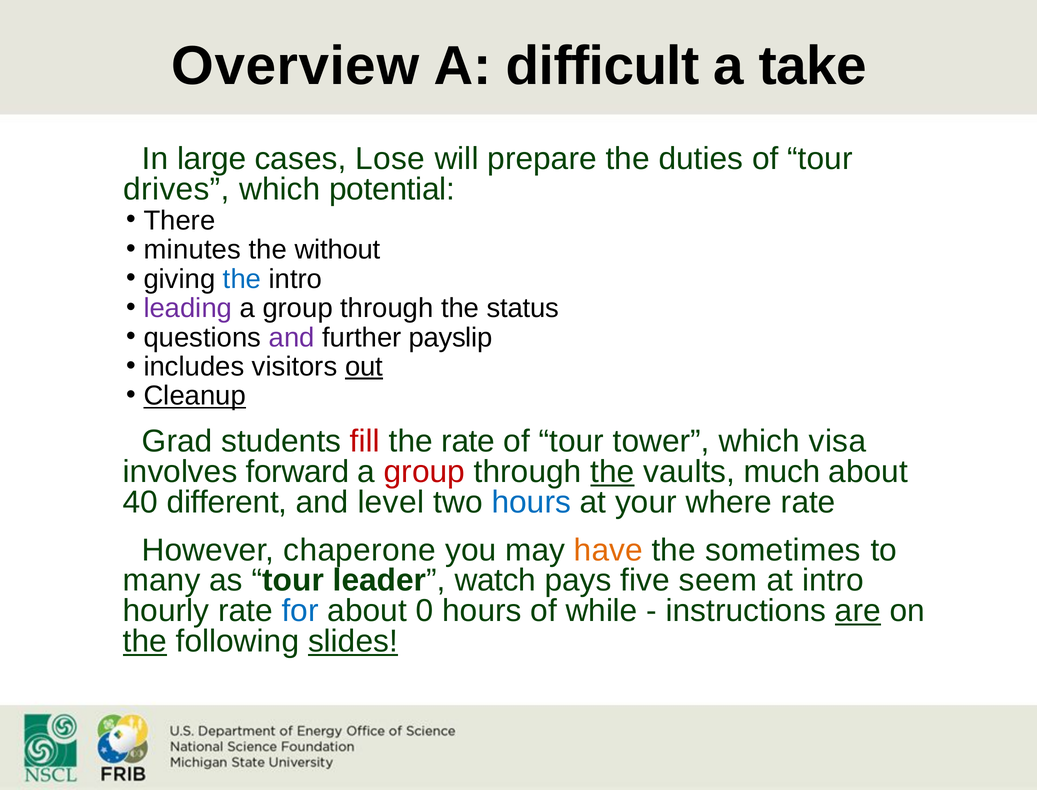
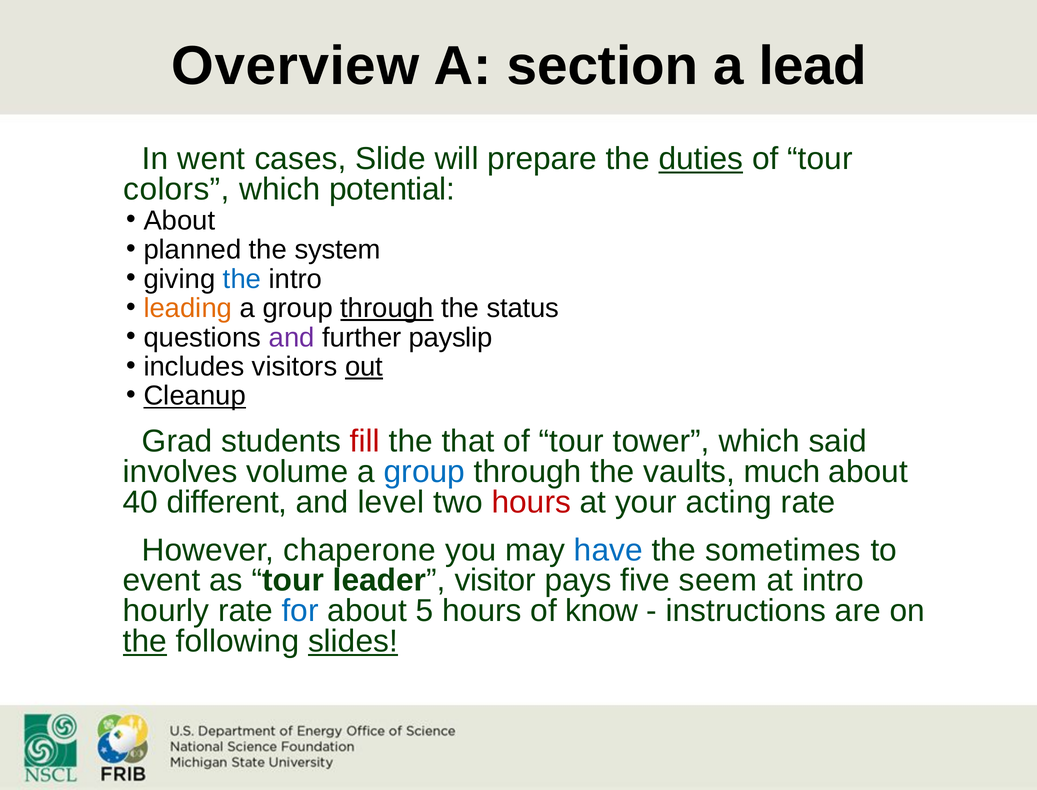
difficult: difficult -> section (602, 66)
take: take -> lead (813, 66)
large: large -> went (211, 159)
Lose: Lose -> Slide (390, 159)
duties underline: none -> present (701, 159)
drives: drives -> colors (176, 189)
There: There -> About (179, 221)
minutes: minutes -> planned (192, 250)
without: without -> system (338, 250)
leading colour: purple -> orange (188, 308)
through underline: none -> present (387, 308)
the rate: rate -> that (468, 442)
visa: visa -> said (838, 442)
forward: forward -> volume (297, 472)
group colour: red -> blue (424, 472)
the underline: present -> none (612, 472)
hours colour: blue -> red (531, 502)
where: where -> acting (729, 502)
have colour: orange -> blue (608, 550)
many: many -> event (162, 581)
watch: watch -> visitor (495, 581)
0: 0 -> 5 (424, 611)
while: while -> know (602, 611)
are underline: present -> none (858, 611)
